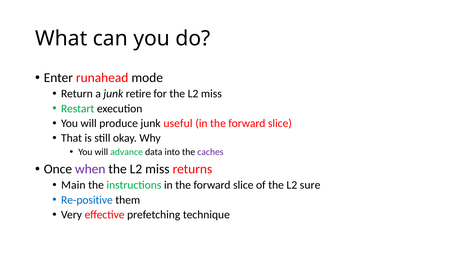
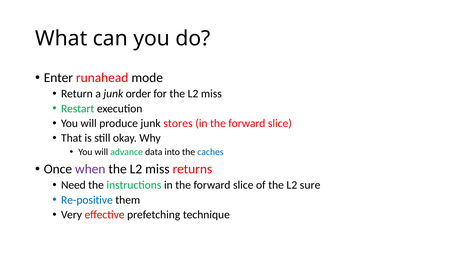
retire: retire -> order (138, 94)
useful: useful -> stores (178, 124)
caches colour: purple -> blue (210, 152)
Main: Main -> Need (73, 185)
